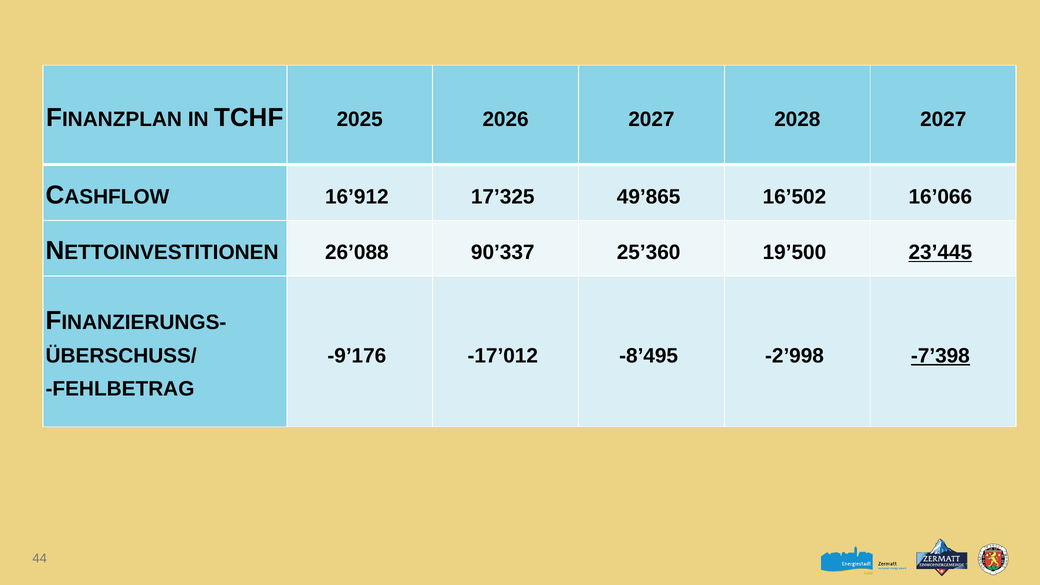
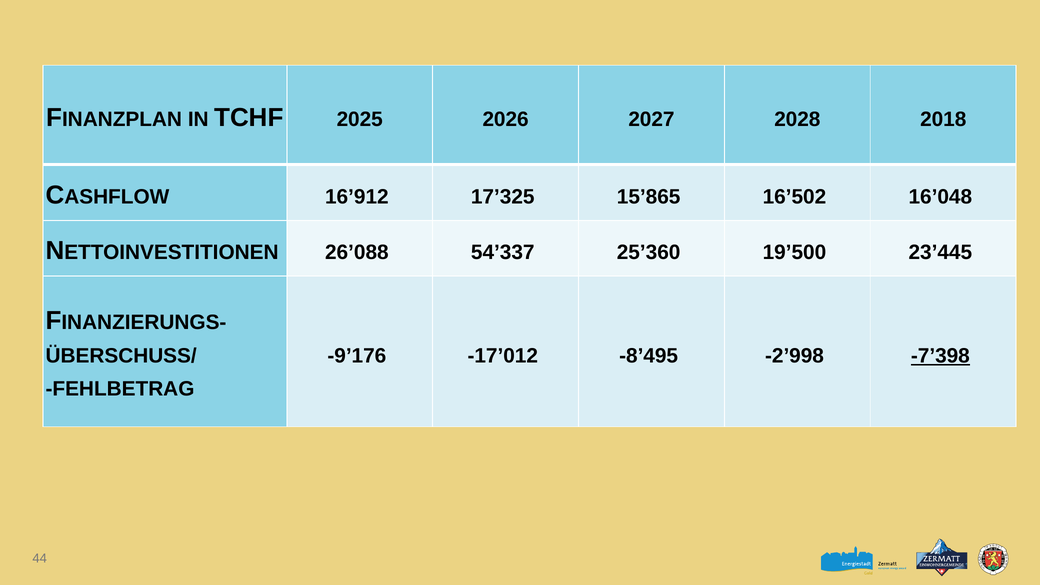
2028 2027: 2027 -> 2018 (943, 119)
49’865: 49’865 -> 15’865 (649, 197)
16’066: 16’066 -> 16’048 (940, 197)
90’337: 90’337 -> 54’337 (503, 252)
23’445 underline: present -> none (940, 252)
